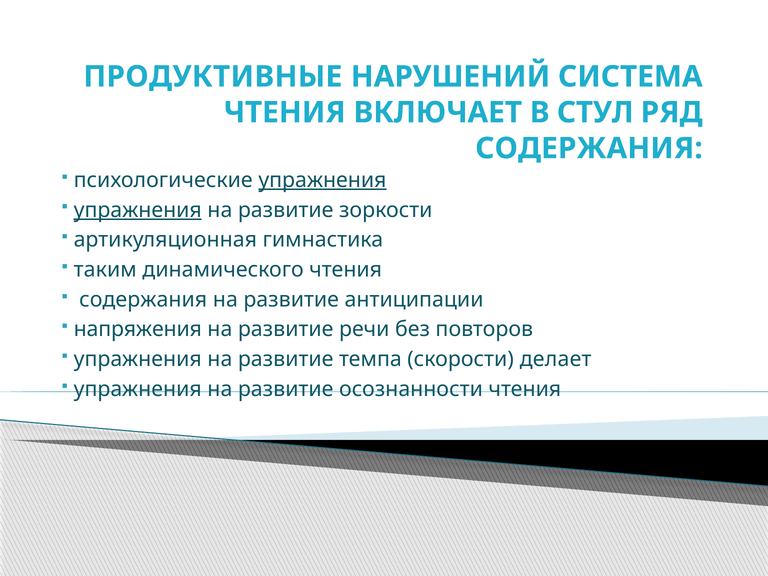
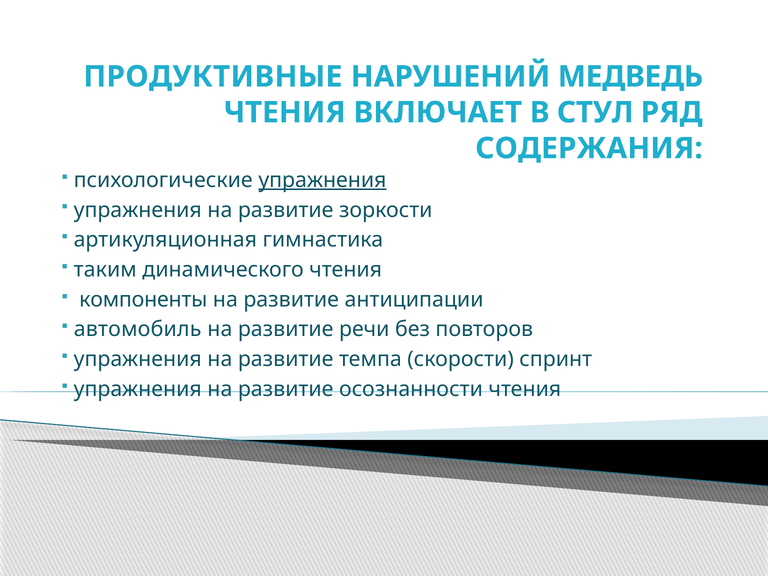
СИСТЕМА: СИСТЕМА -> МЕДВЕДЬ (630, 77)
упражнения underline: present -> none (138, 210)
содержания: содержания -> компоненты (143, 300)
напряжения: напряжения -> автомобиль (138, 329)
делает: делает -> спринт (556, 359)
